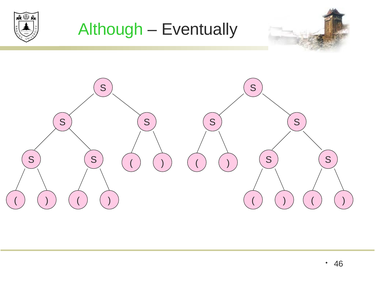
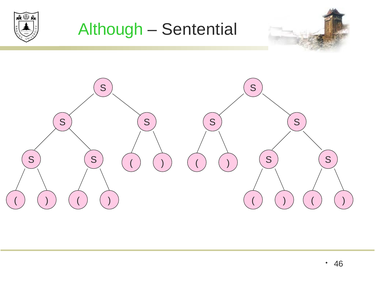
Eventually: Eventually -> Sentential (199, 30)
